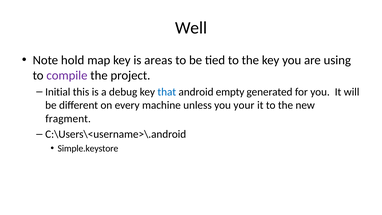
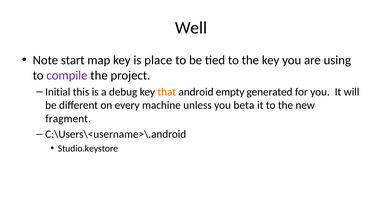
hold: hold -> start (73, 60)
areas: areas -> place (158, 60)
that colour: blue -> orange (167, 92)
your: your -> beta (244, 105)
Simple.keystore: Simple.keystore -> Studio.keystore (88, 148)
